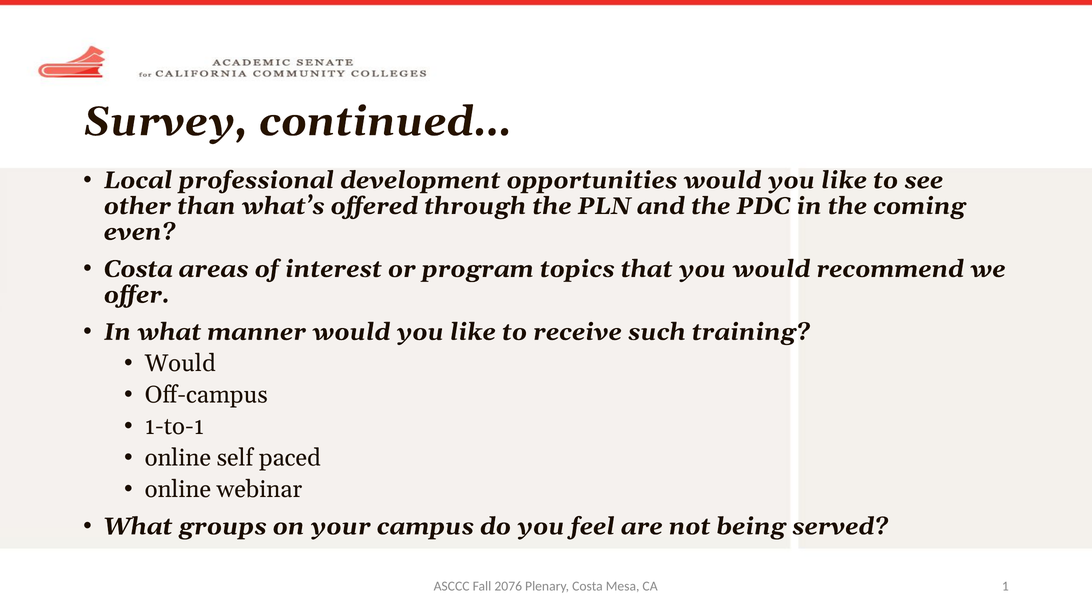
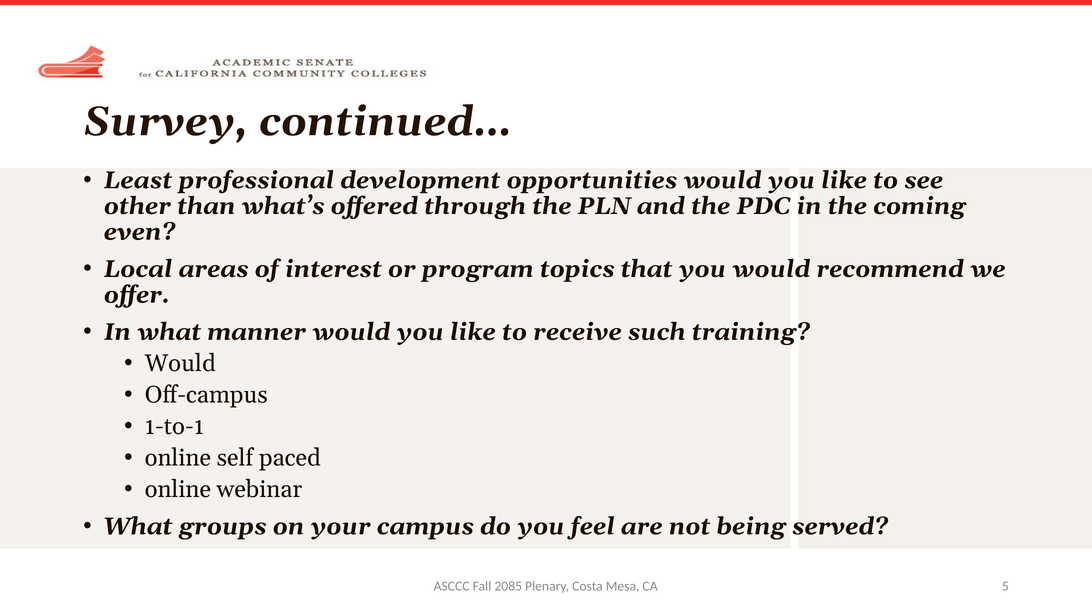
Local: Local -> Least (138, 180)
Costa: Costa -> Local (138, 269)
2076: 2076 -> 2085 (508, 587)
1: 1 -> 5 (1005, 586)
